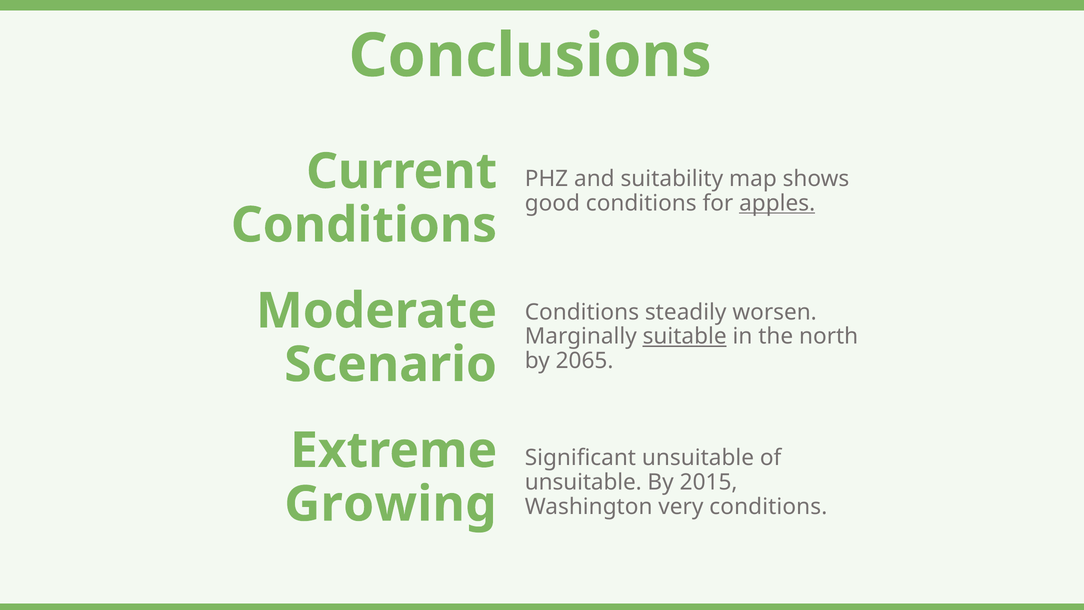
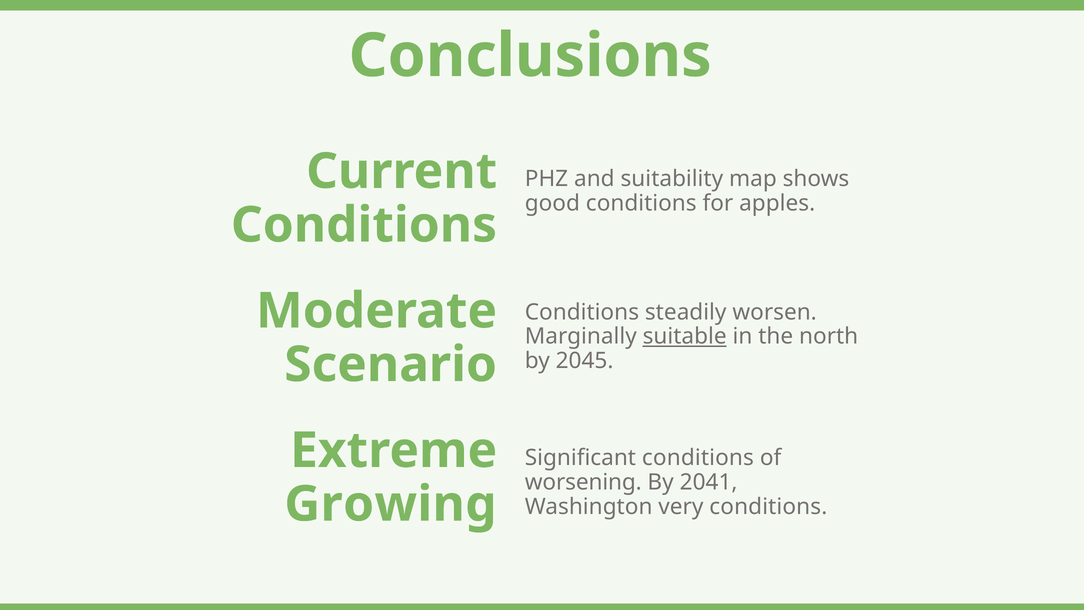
apples underline: present -> none (777, 203)
2065: 2065 -> 2045 (585, 361)
Significant unsuitable: unsuitable -> conditions (698, 458)
unsuitable: unsuitable -> worsening (583, 482)
2015: 2015 -> 2041 (709, 482)
